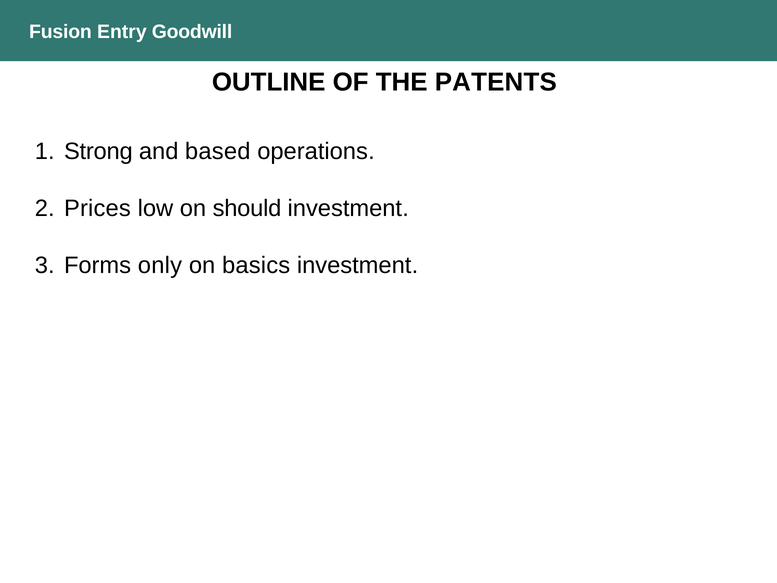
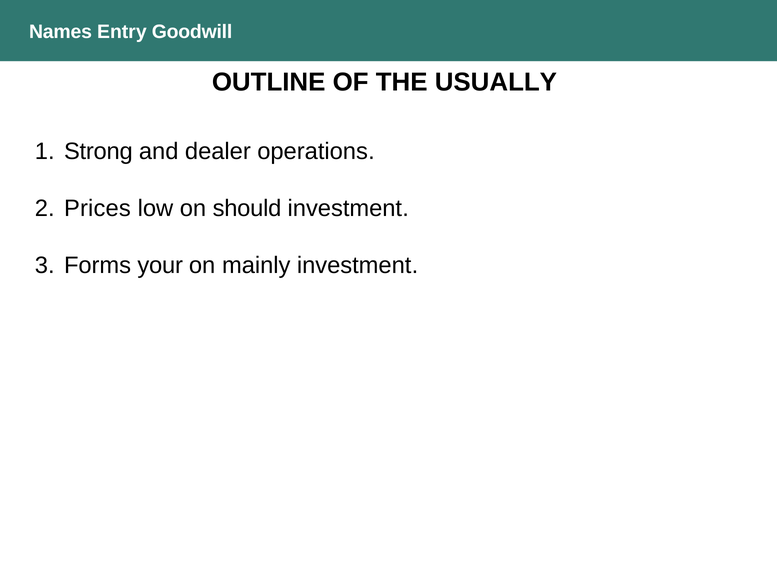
Fusion: Fusion -> Names (60, 32)
PATENTS: PATENTS -> USUALLY (496, 82)
based: based -> dealer (218, 152)
only: only -> your (160, 265)
basics: basics -> mainly (256, 265)
